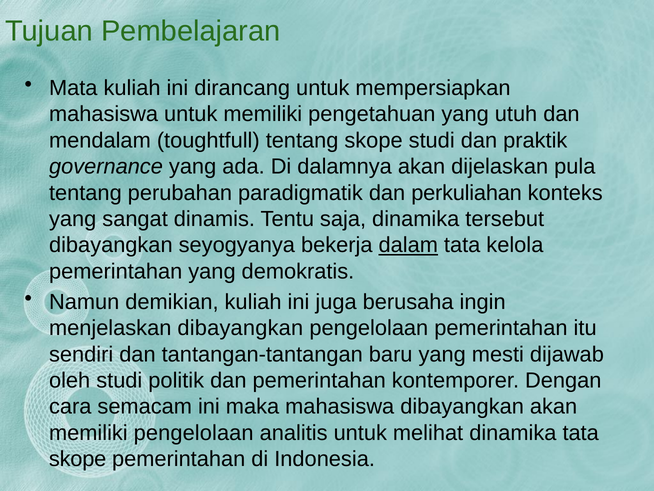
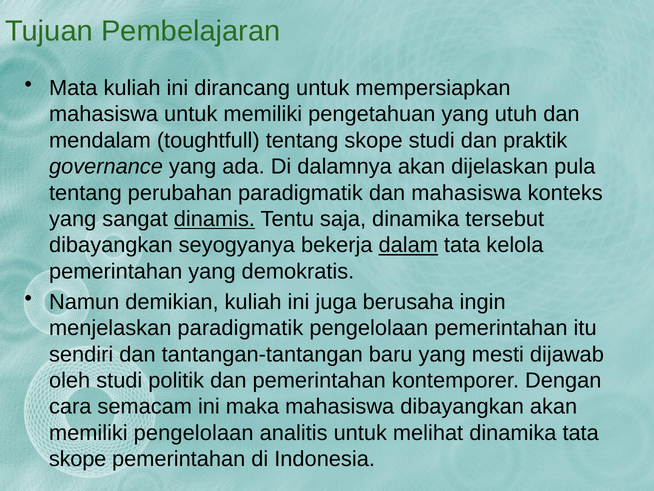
dan perkuliahan: perkuliahan -> mahasiswa (466, 193)
dinamis underline: none -> present (214, 219)
menjelaskan dibayangkan: dibayangkan -> paradigmatik (240, 328)
